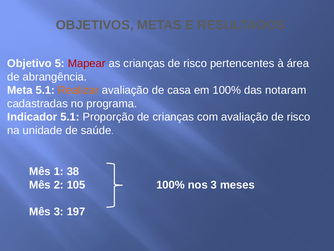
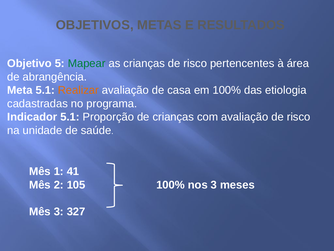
Mapear colour: red -> green (87, 63)
notaram: notaram -> etiologia (286, 90)
38: 38 -> 41 (73, 171)
197: 197 -> 327 (76, 211)
